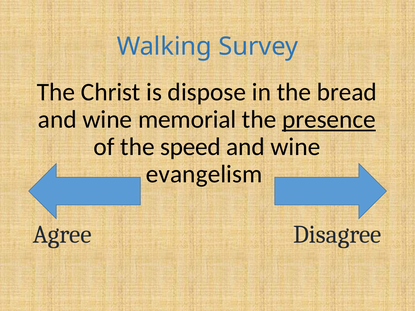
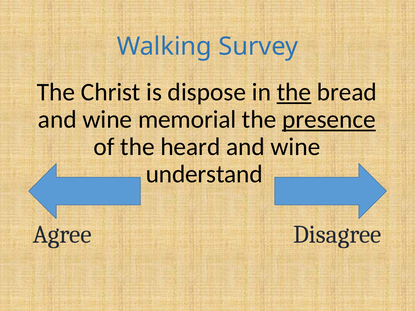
the underline: none -> present (294, 92)
speed: speed -> heard (190, 147)
evangelism: evangelism -> understand (204, 174)
